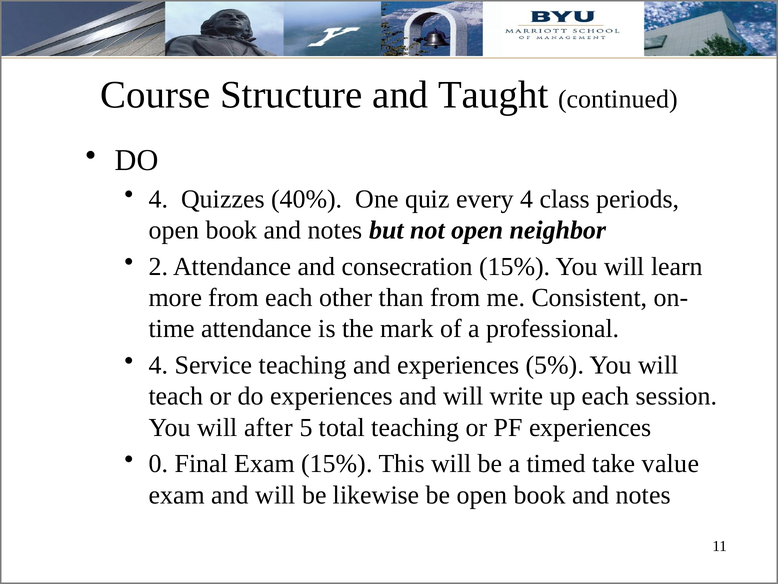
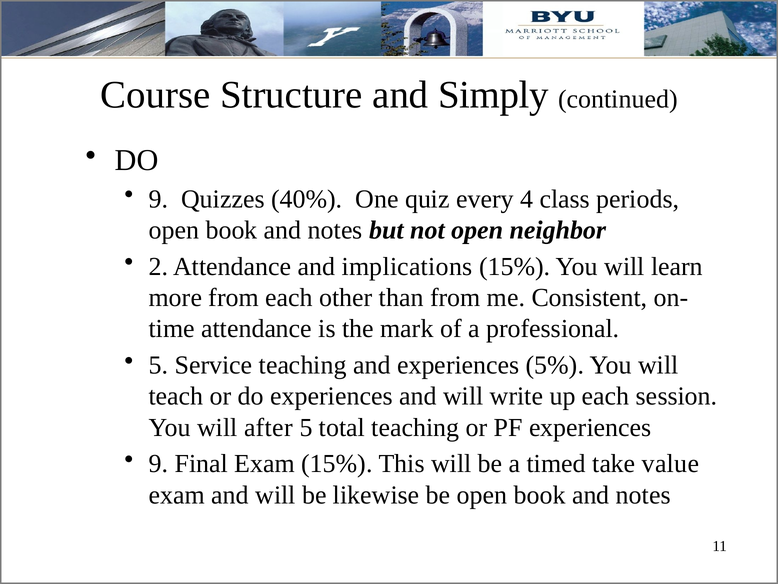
Taught: Taught -> Simply (493, 95)
4: 4 -> 9 (159, 199)
consecration: consecration -> implications (407, 266)
4: 4 -> 5 (159, 365)
0: 0 -> 9 (159, 463)
